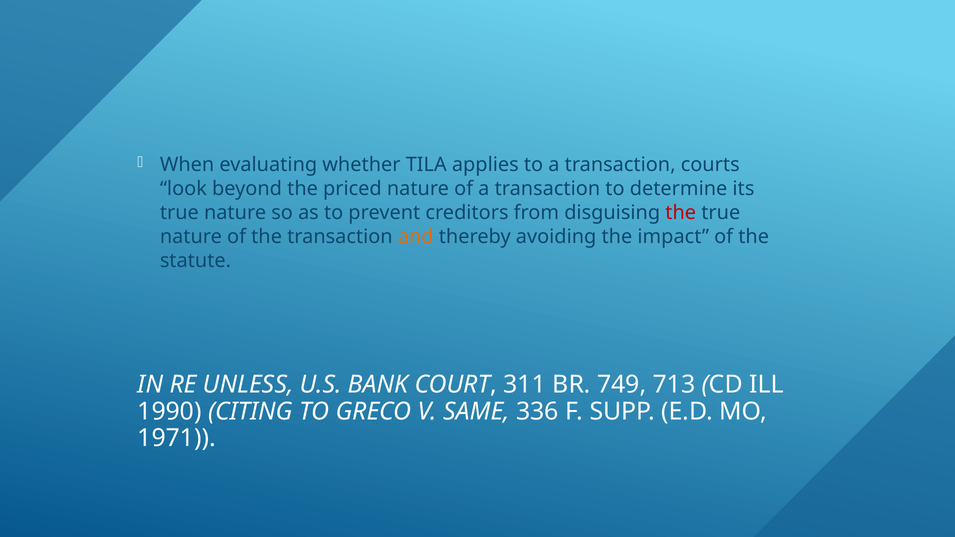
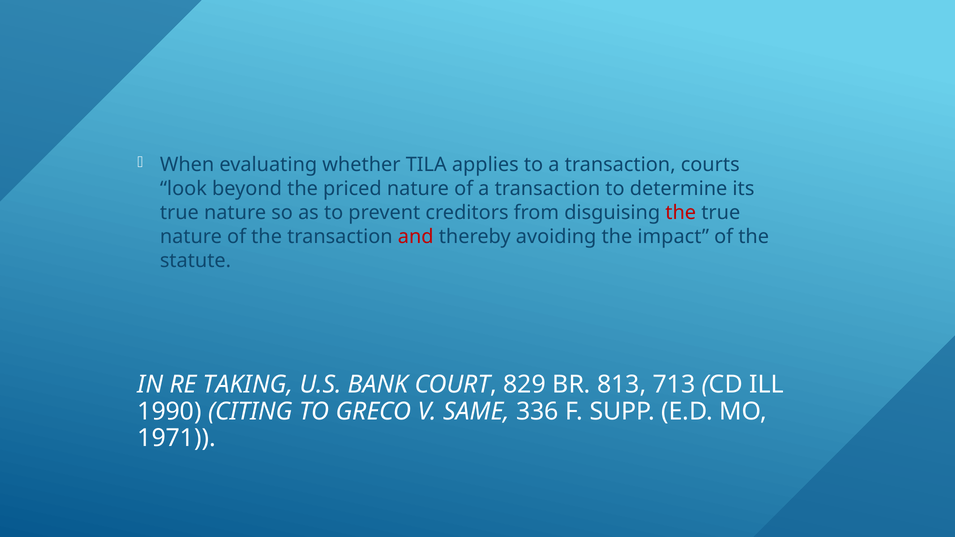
and colour: orange -> red (416, 237)
UNLESS: UNLESS -> TAKING (248, 385)
311: 311 -> 829 (525, 385)
749: 749 -> 813 (622, 385)
